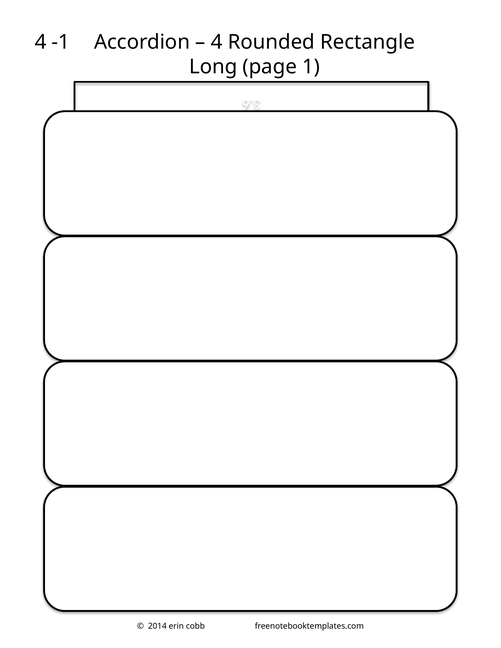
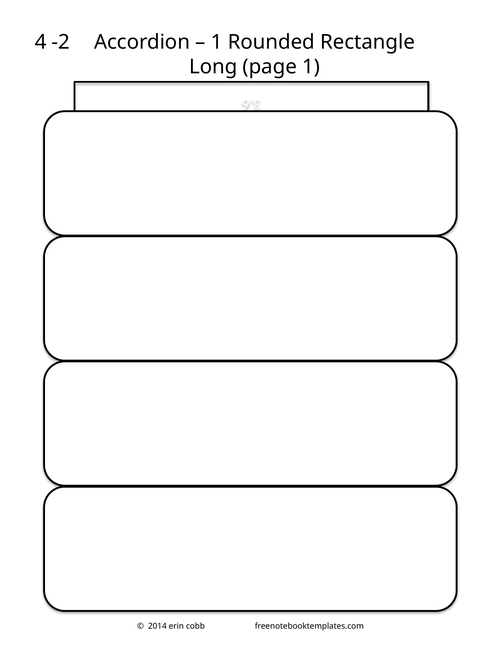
-1: -1 -> -2 (61, 42)
4: 4 -> 1 (217, 42)
